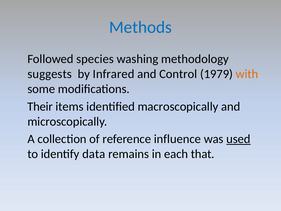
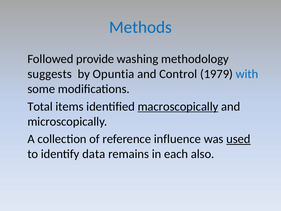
species: species -> provide (95, 59)
Infrared: Infrared -> Opuntia (114, 74)
with colour: orange -> blue (247, 74)
Their: Their -> Total (40, 106)
macroscopically underline: none -> present (178, 106)
that: that -> also (203, 154)
